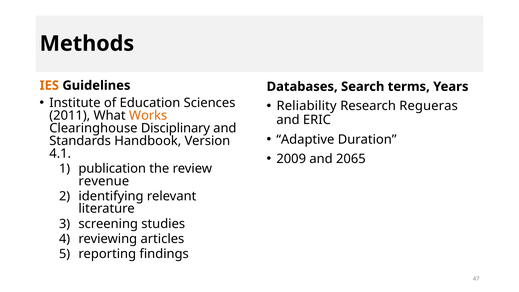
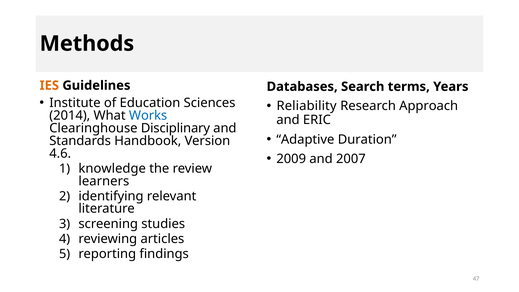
Regueras: Regueras -> Approach (429, 106)
2011: 2011 -> 2014 (70, 116)
Works colour: orange -> blue (148, 116)
4.1: 4.1 -> 4.6 (60, 153)
2065: 2065 -> 2007 (351, 159)
publication: publication -> knowledge (112, 168)
revenue: revenue -> learners (104, 181)
